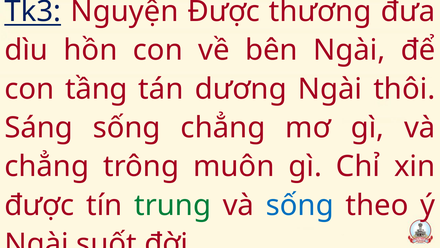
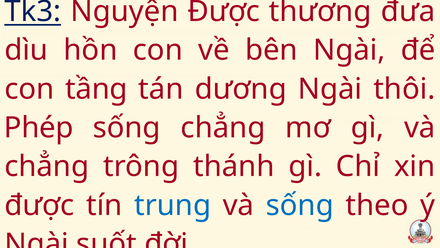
Sáng: Sáng -> Phép (39, 128)
muôn: muôn -> thánh (234, 166)
trung colour: green -> blue (173, 205)
